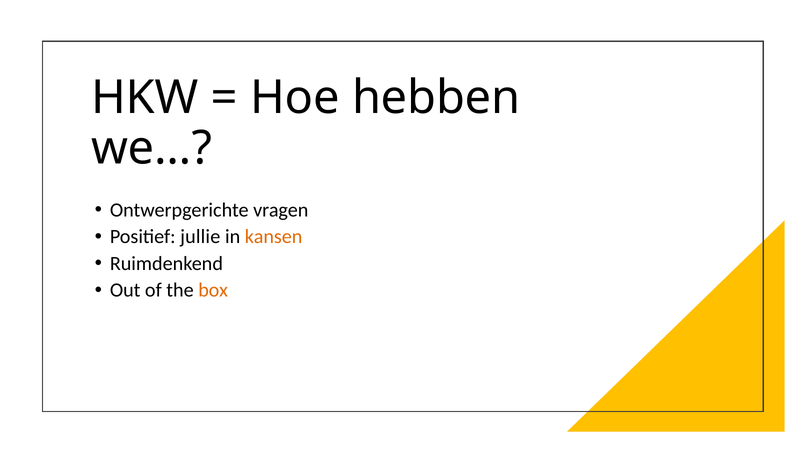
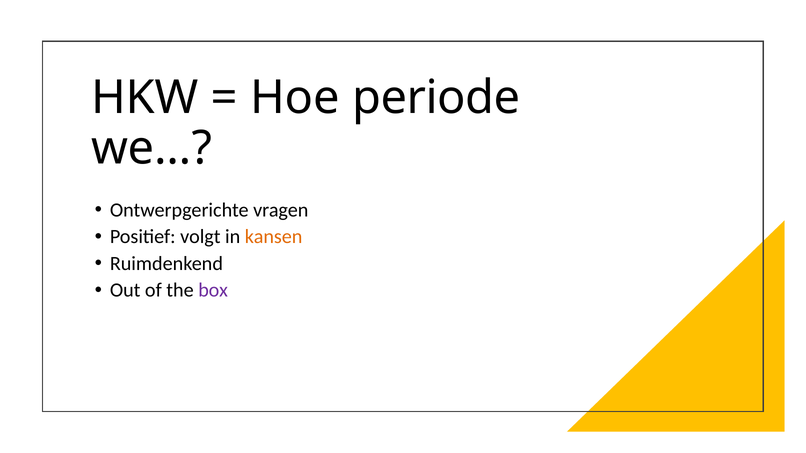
hebben: hebben -> periode (436, 98)
jullie: jullie -> volgt (200, 237)
box colour: orange -> purple (213, 291)
